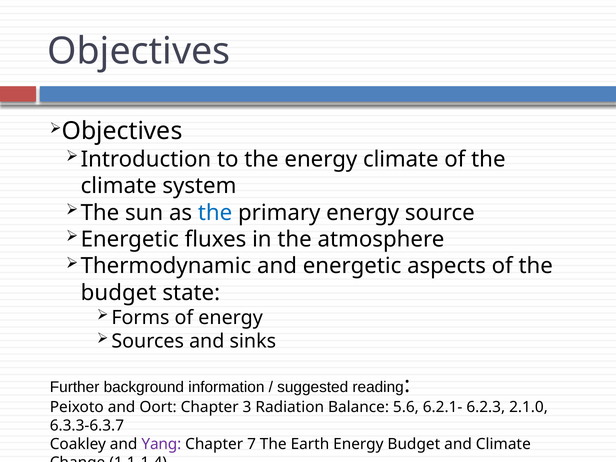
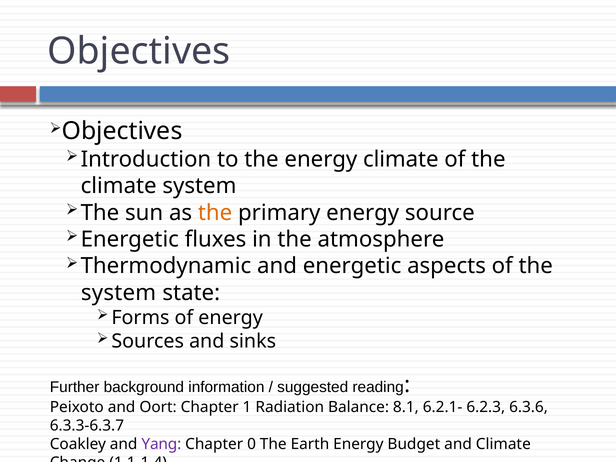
the colour: blue -> orange (215, 213)
budget: budget -> system (119, 293)
3: 3 -> 1 (247, 407)
5.6: 5.6 -> 8.1 (406, 407)
2.1.0: 2.1.0 -> 6.3.6 (529, 407)
7: 7 -> 0 (252, 444)
